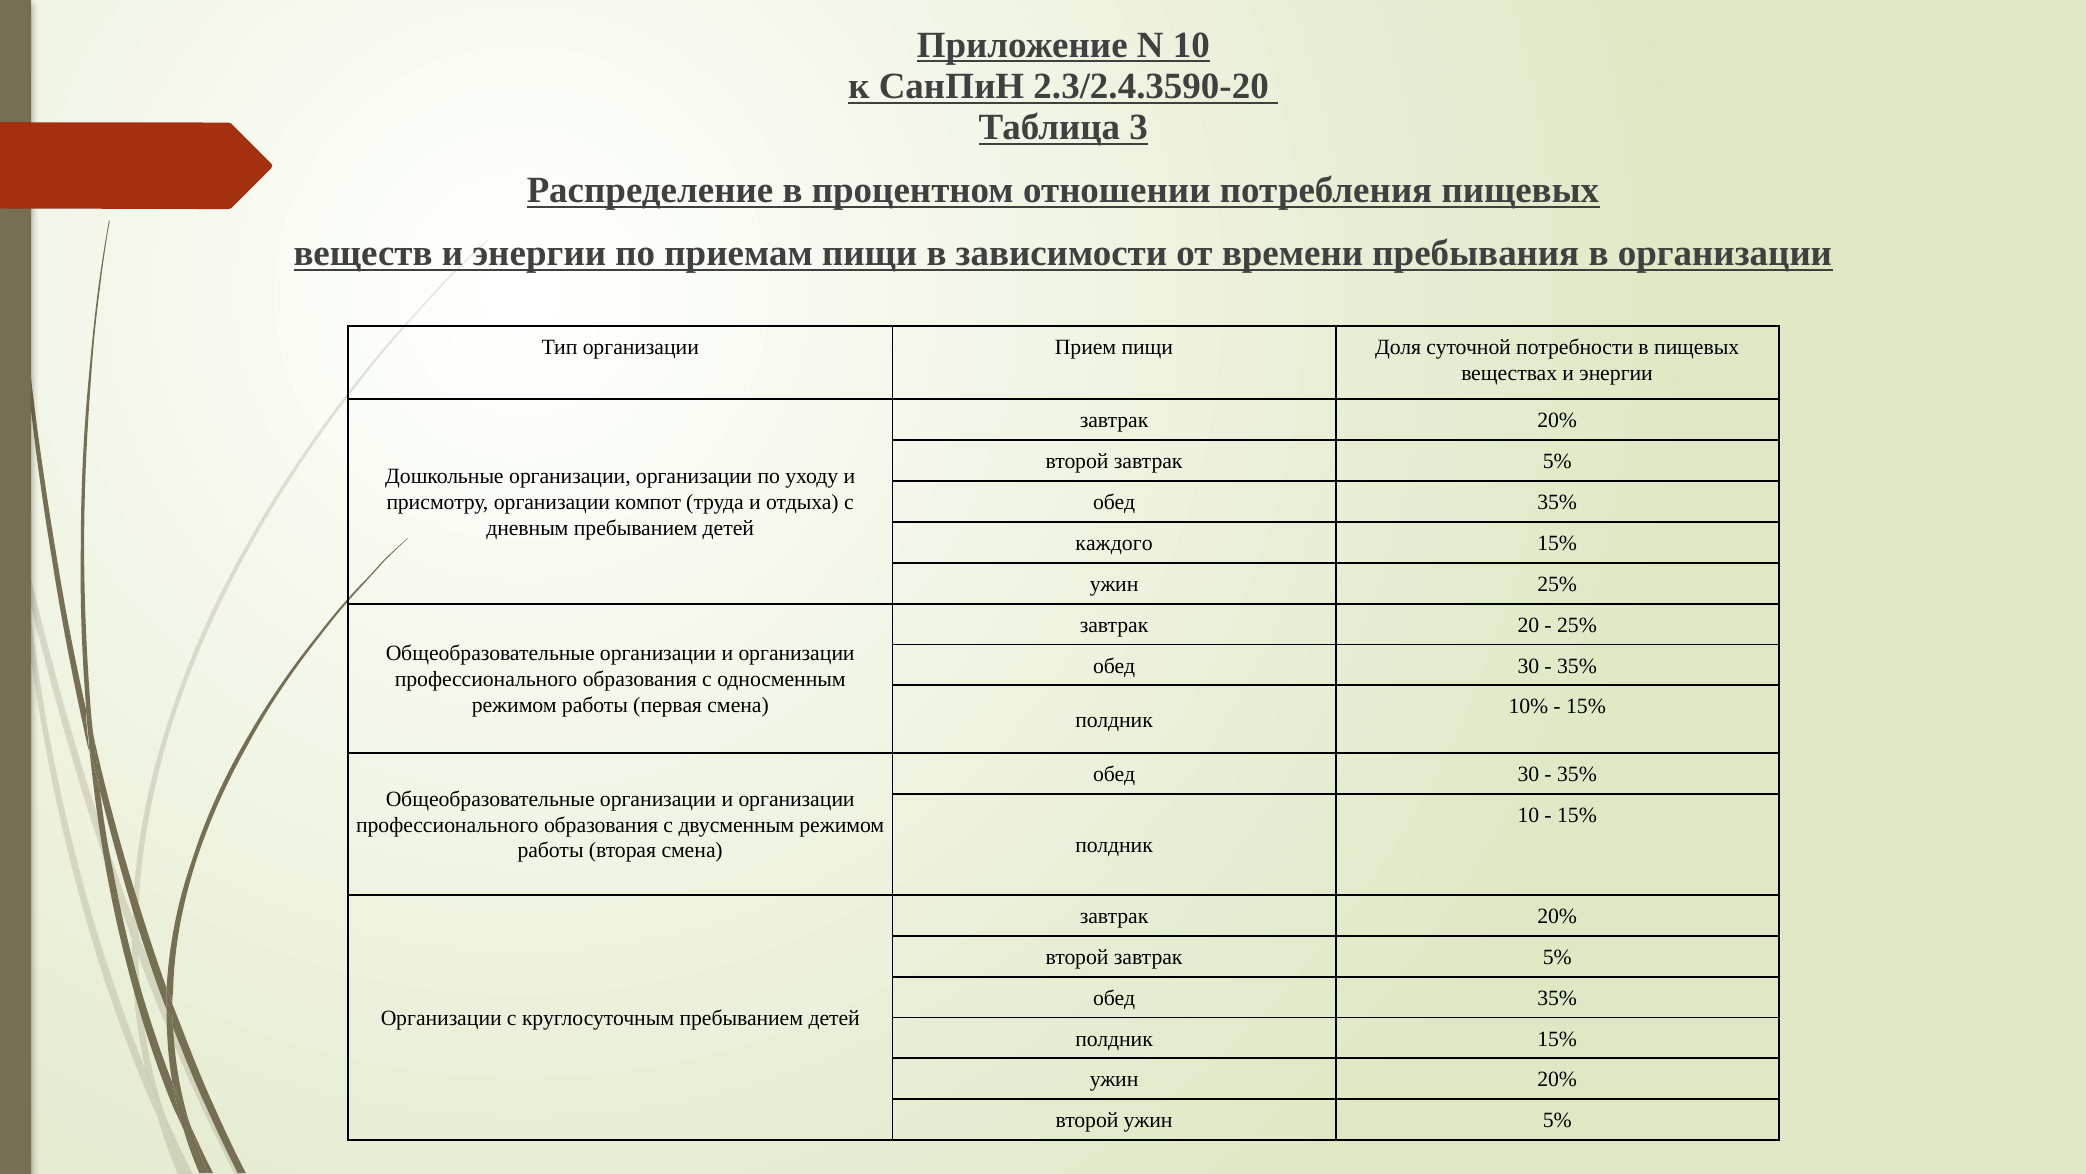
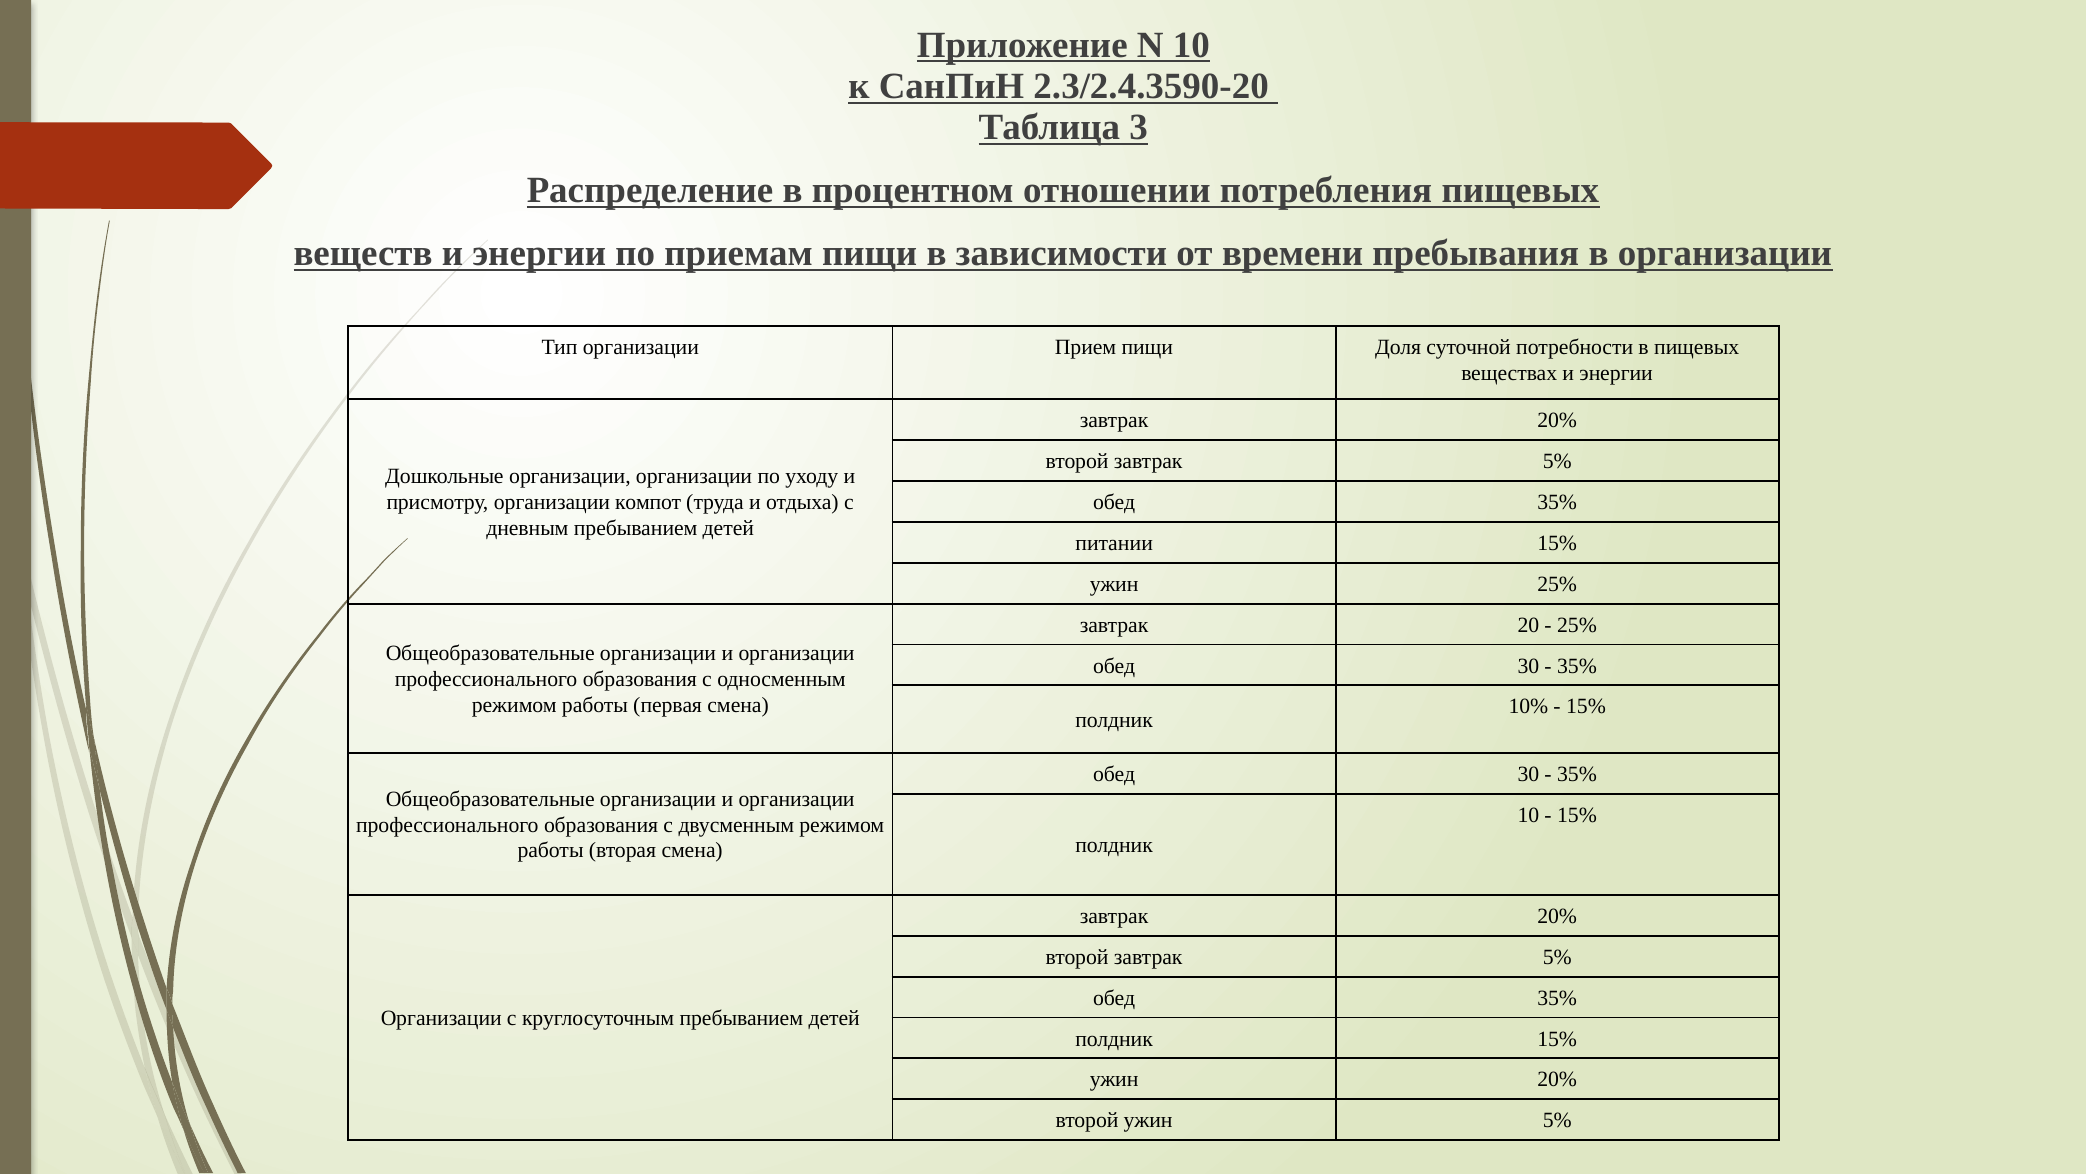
каждого: каждого -> питании (1114, 543)
